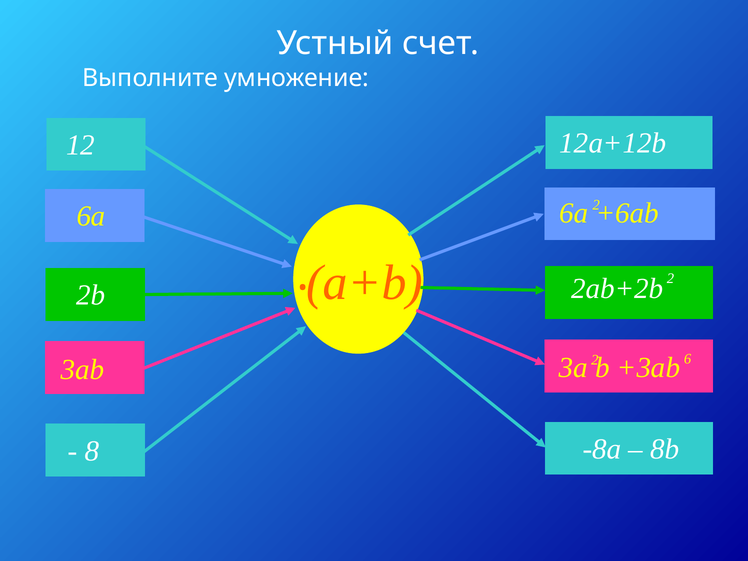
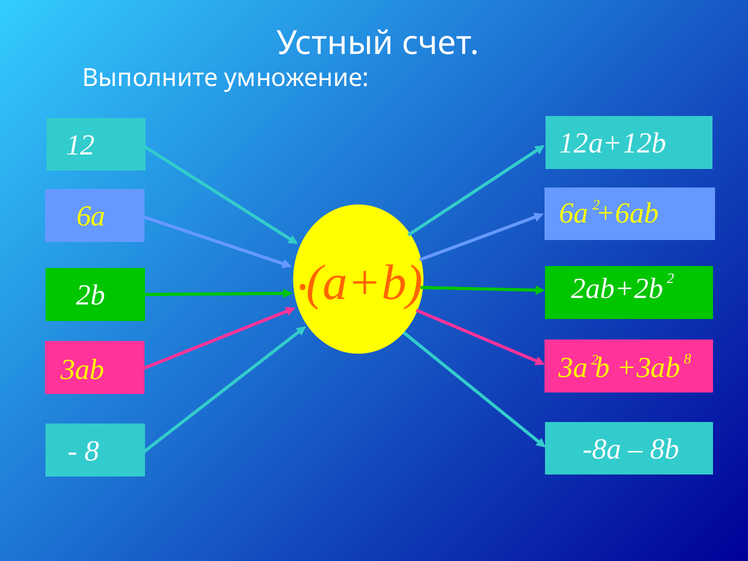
6: 6 -> 8 (688, 359)
